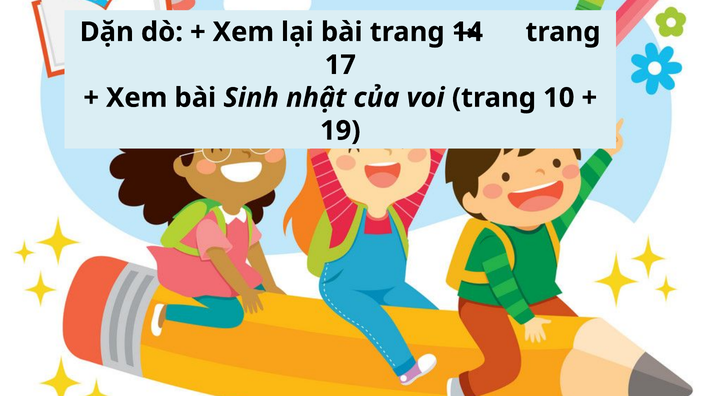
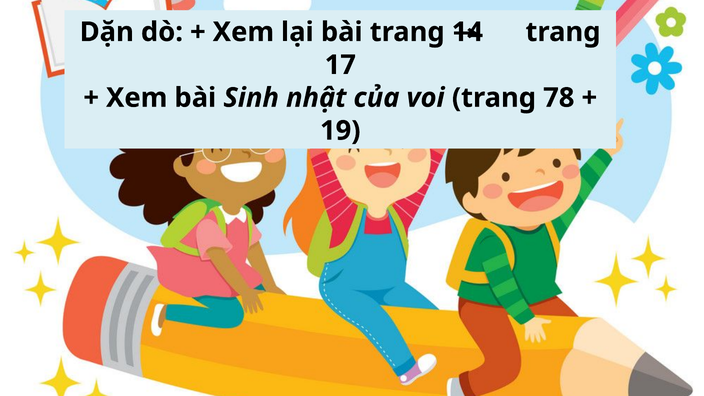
10: 10 -> 78 (559, 98)
